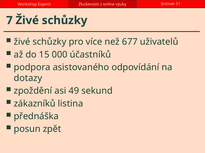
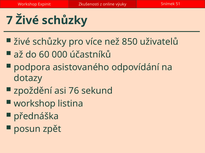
677: 677 -> 850 (130, 42)
15: 15 -> 60 (44, 55)
49: 49 -> 76 (74, 91)
zákazníků: zákazníků -> workshop (35, 104)
